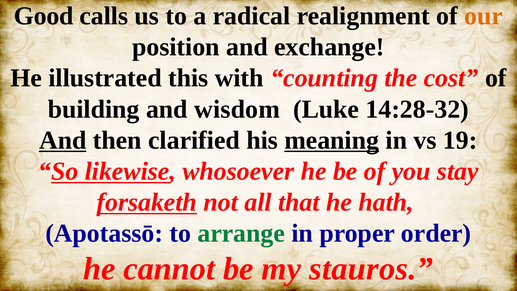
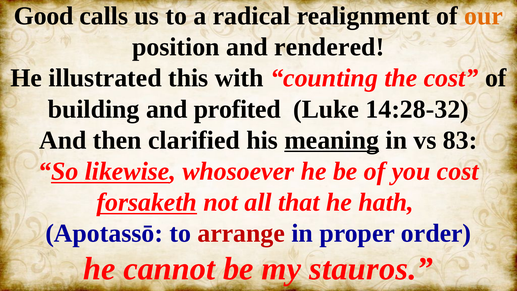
exchange: exchange -> rendered (329, 47)
wisdom: wisdom -> profited (237, 109)
And underline: present -> none (63, 140)
19: 19 -> 83 (460, 140)
you stay: stay -> cost (458, 171)
arrange colour: green -> red (241, 233)
